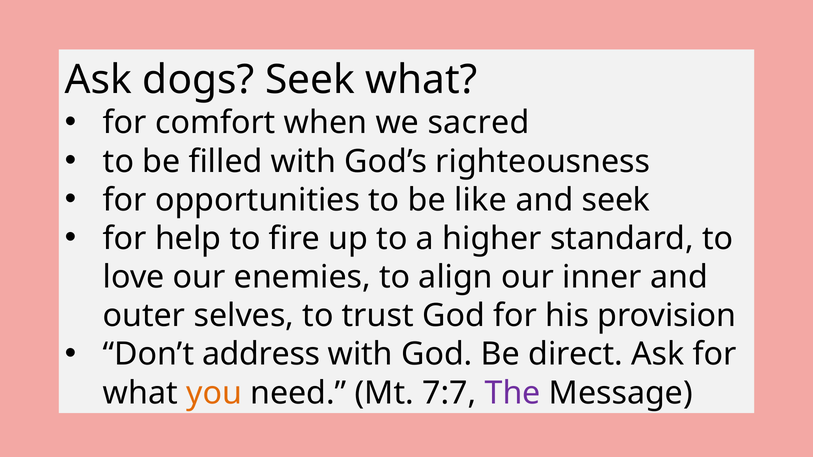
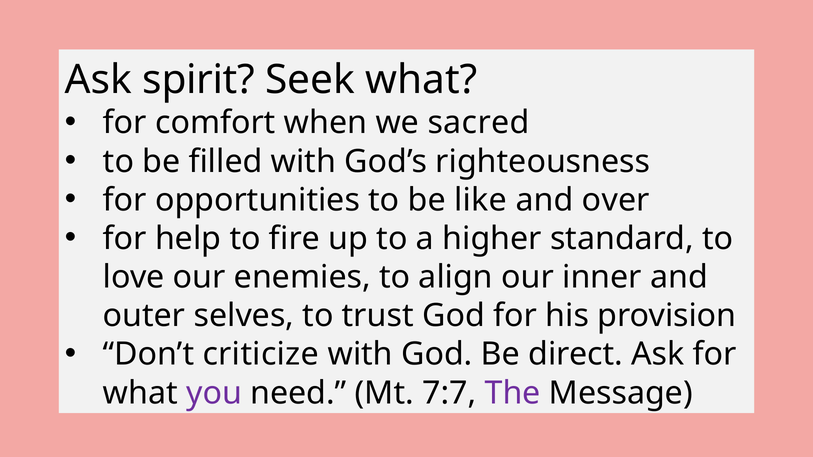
dogs: dogs -> spirit (199, 80)
and seek: seek -> over (616, 200)
address: address -> criticize (261, 355)
you colour: orange -> purple (214, 393)
